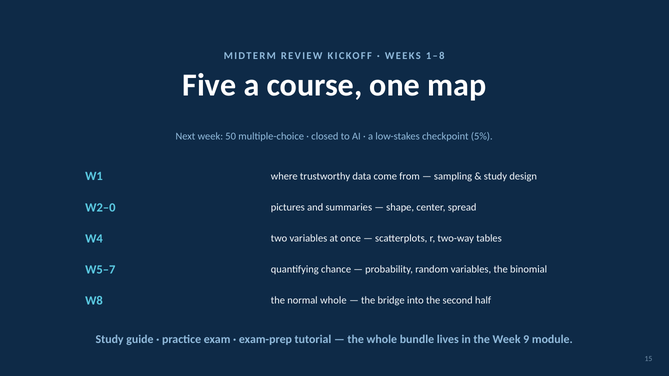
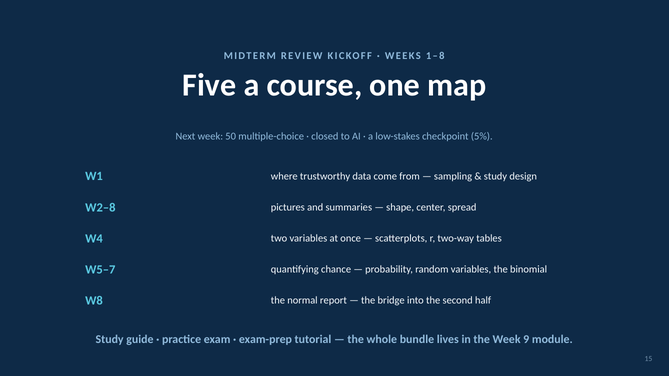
W2–0: W2–0 -> W2–8 (100, 208)
normal whole: whole -> report (333, 301)
